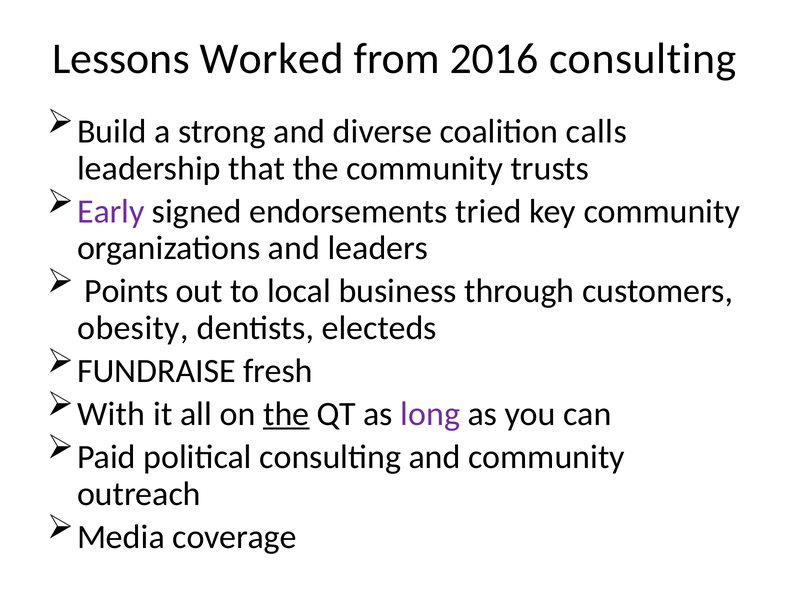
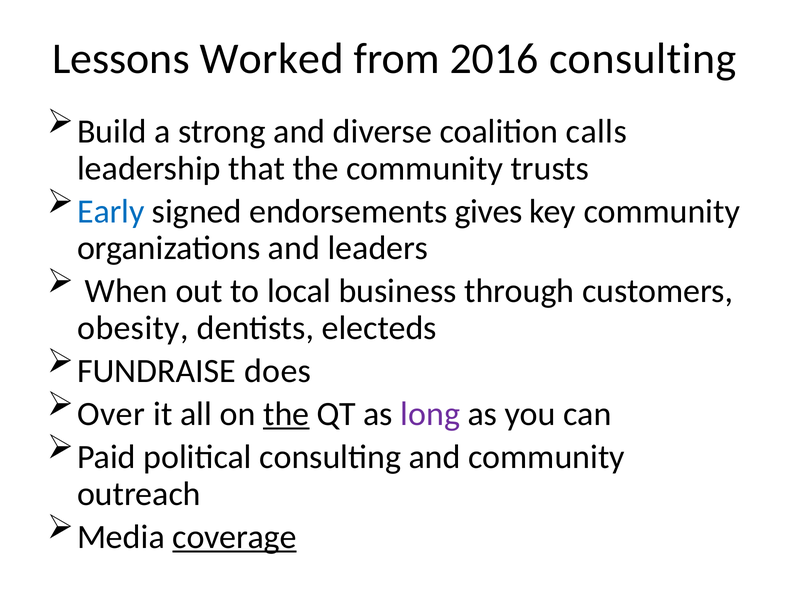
Early colour: purple -> blue (111, 212)
tried: tried -> gives (489, 212)
Points: Points -> When (126, 292)
fresh: fresh -> does (278, 371)
With: With -> Over (111, 414)
coverage underline: none -> present (235, 537)
